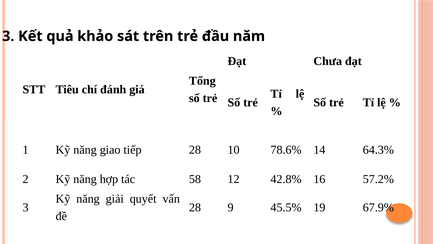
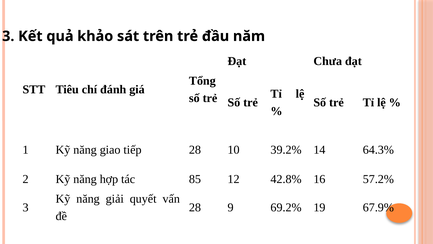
78.6%: 78.6% -> 39.2% (286, 149)
58: 58 -> 85 (195, 179)
45.5%: 45.5% -> 69.2% (286, 207)
